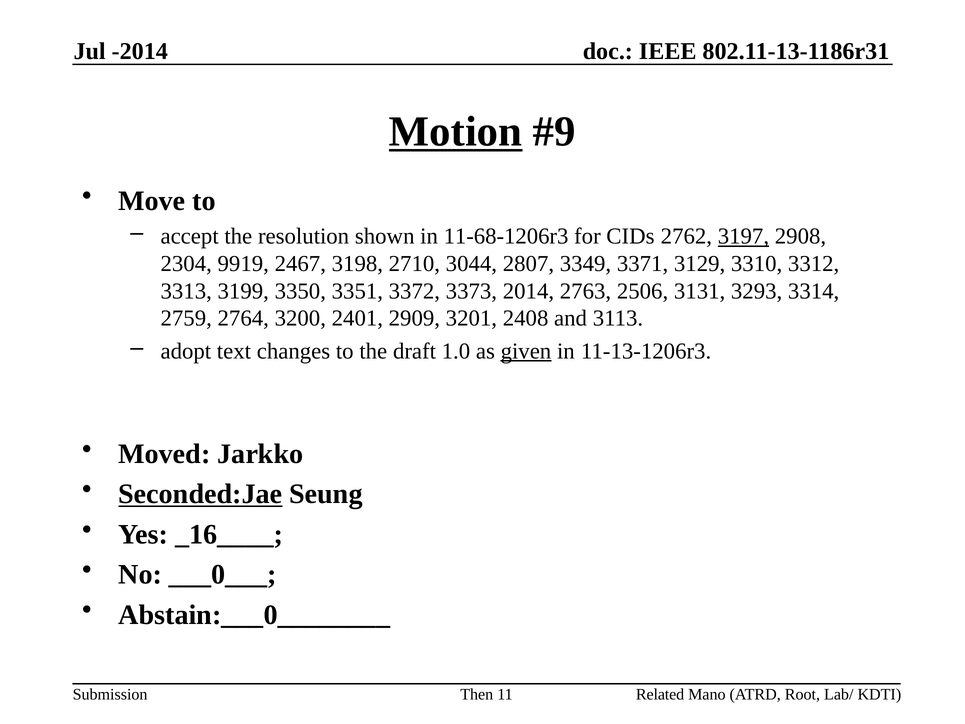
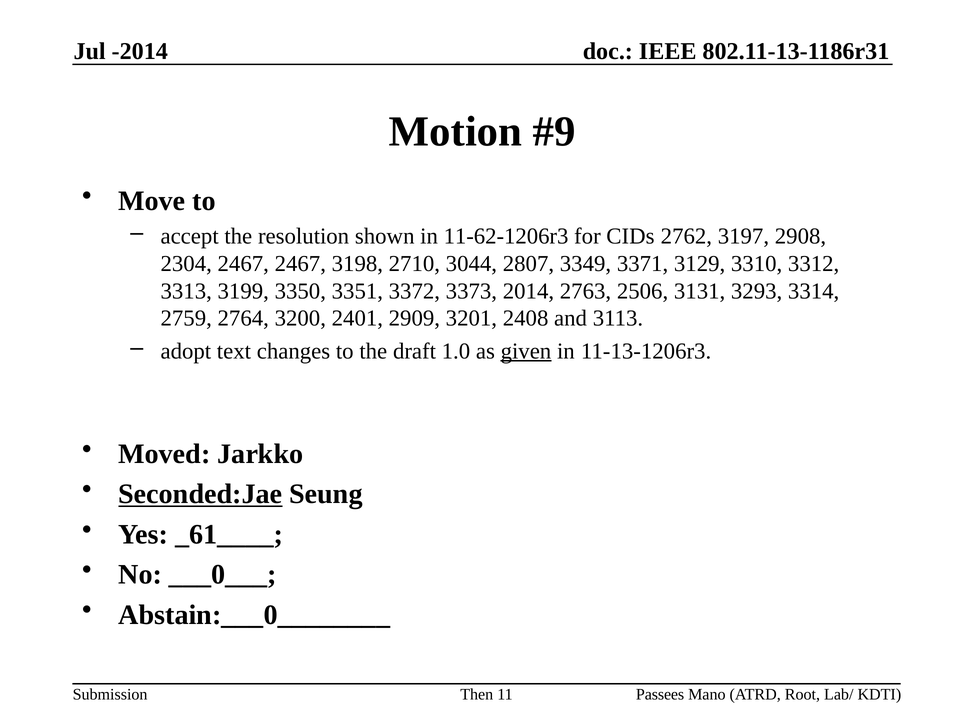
Motion underline: present -> none (456, 132)
11-68-1206r3: 11-68-1206r3 -> 11-62-1206r3 (506, 236)
3197 underline: present -> none (743, 236)
2304 9919: 9919 -> 2467 (243, 264)
_16____: _16____ -> _61____ (229, 534)
Related: Related -> Passees (660, 694)
